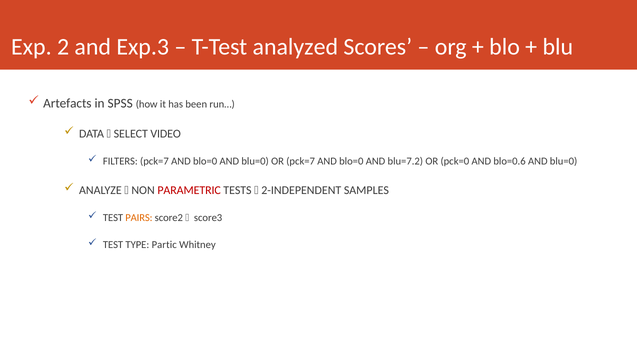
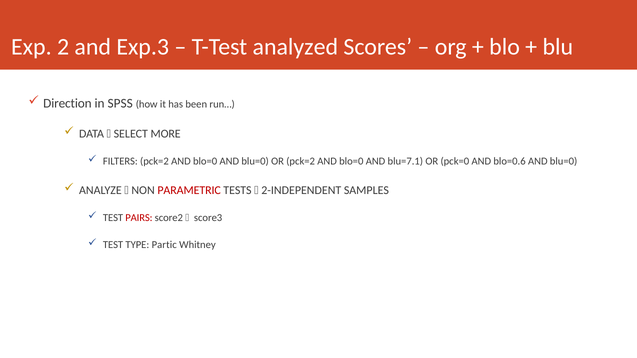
Artefacts: Artefacts -> Direction (67, 104)
VIDEO: VIDEO -> MORE (166, 134)
FILTERS pck=7: pck=7 -> pck=2 (154, 162)
OR pck=7: pck=7 -> pck=2 (301, 162)
blu=7.2: blu=7.2 -> blu=7.1 (405, 162)
PAIRS colour: orange -> red (139, 218)
